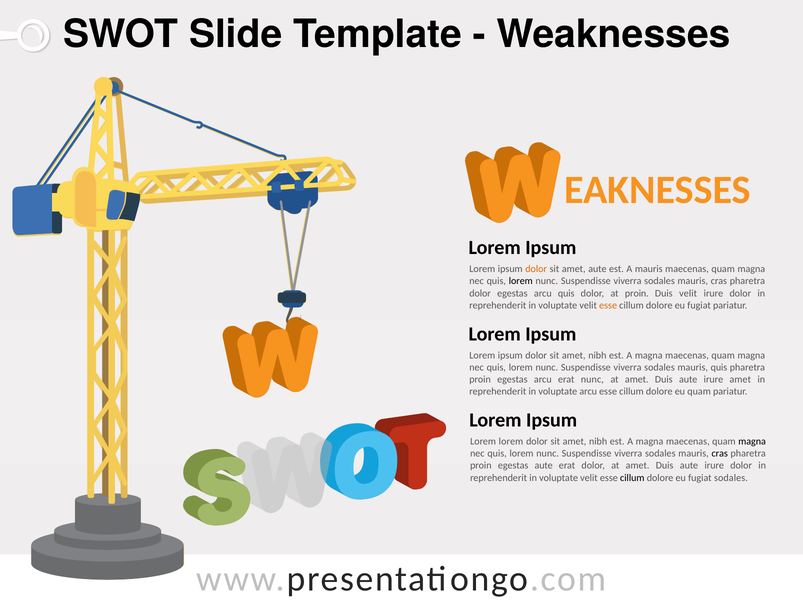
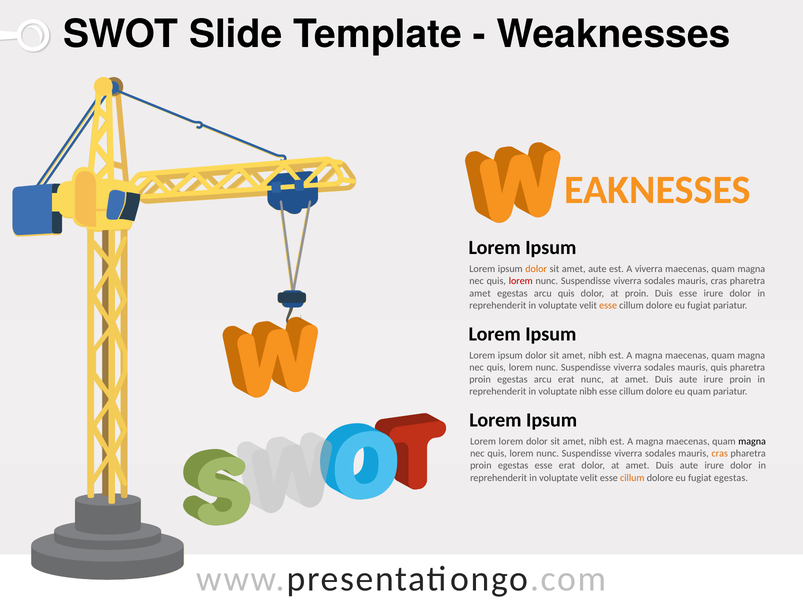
A mauris: mauris -> viverra (649, 269)
lorem colour: black -> red (521, 281)
dolor: dolor -> amet (480, 293)
Duis velit: velit -> esse (688, 293)
irure amet: amet -> proin (740, 379)
voluptate arcu: arcu -> nibh (588, 391)
cras colour: black -> orange (720, 453)
egestas aute: aute -> esse (544, 465)
cillum colour: black -> orange (632, 477)
fugiat sodales: sodales -> egestas (731, 477)
